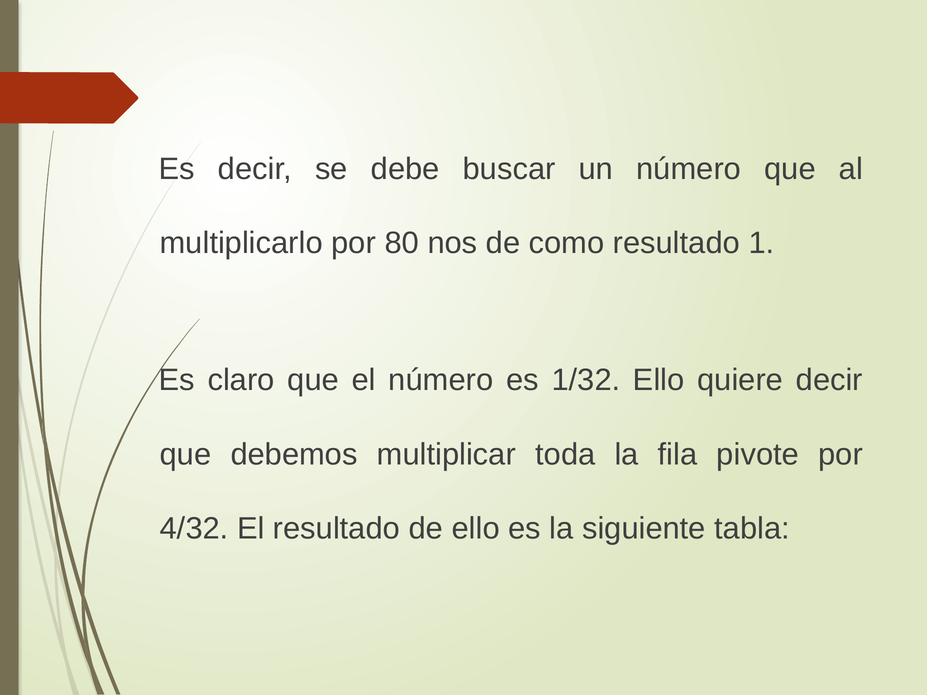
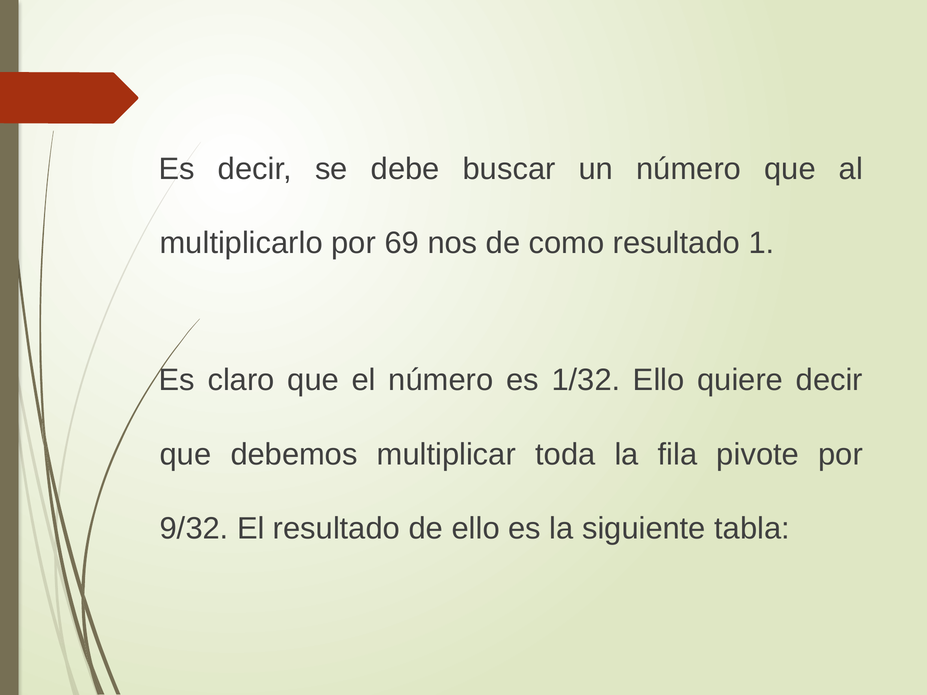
80: 80 -> 69 (402, 243)
4/32: 4/32 -> 9/32 (194, 529)
